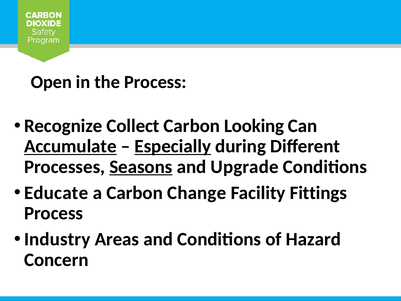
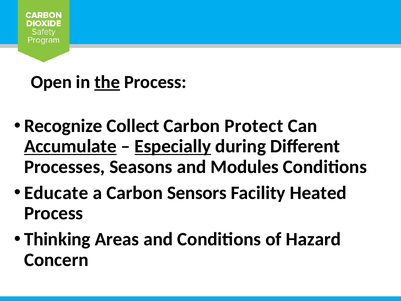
the underline: none -> present (107, 82)
Looking: Looking -> Protect (254, 126)
Seasons underline: present -> none (141, 167)
Upgrade: Upgrade -> Modules (245, 167)
Change: Change -> Sensors (197, 193)
Fittings: Fittings -> Heated (318, 193)
Industry: Industry -> Thinking (57, 239)
